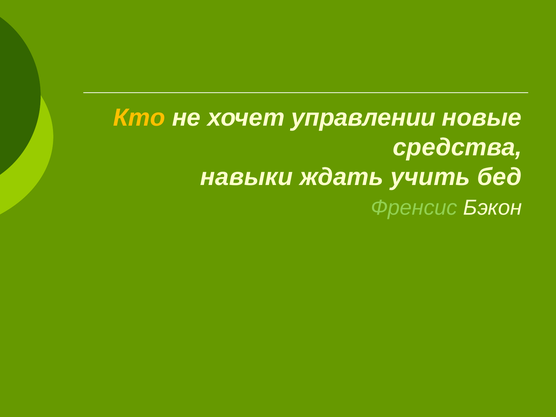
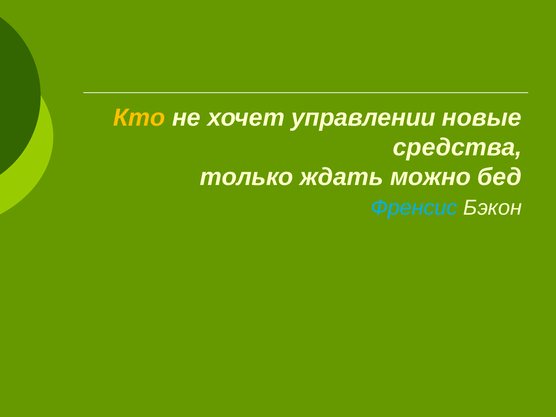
навыки: навыки -> только (247, 177)
учить: учить -> можно (431, 177)
Френсис colour: light green -> light blue (414, 208)
